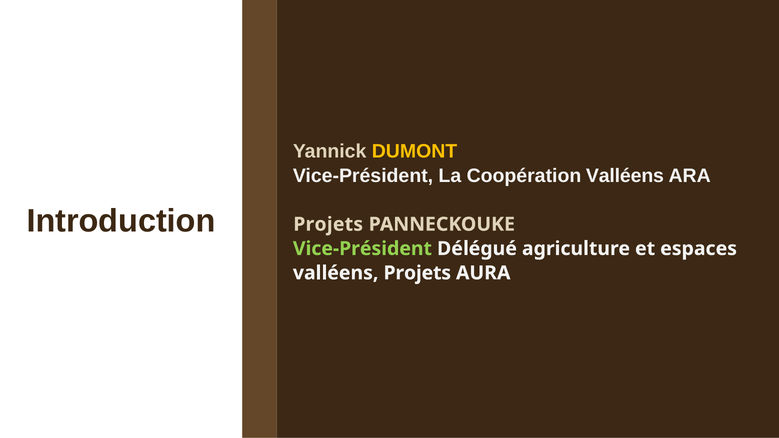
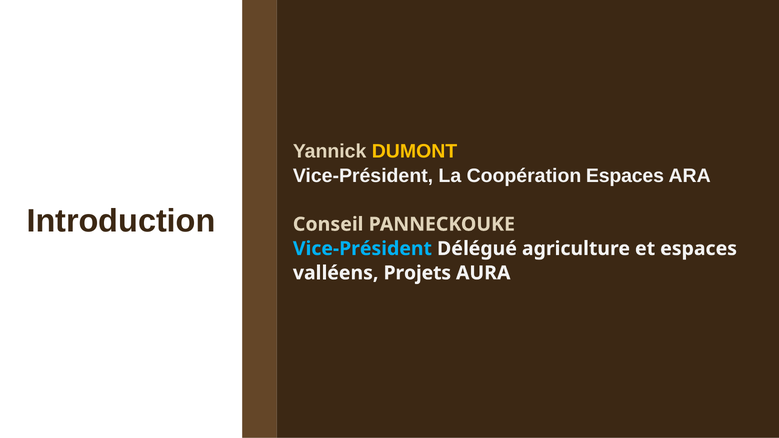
Coopération Valléens: Valléens -> Espaces (625, 176)
Projets: Projets -> Conseil (328, 224)
Vice-Président colour: light green -> light blue (362, 249)
